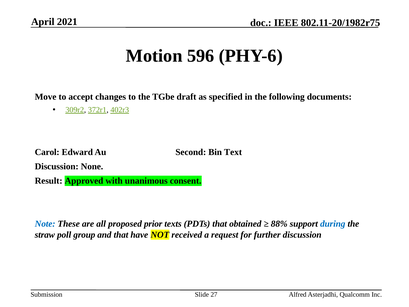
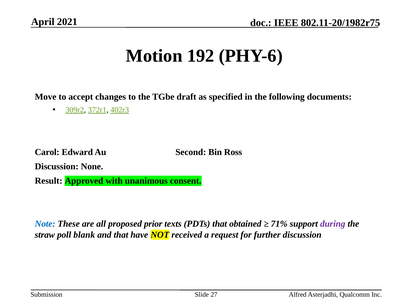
596: 596 -> 192 (201, 56)
Text: Text -> Ross (233, 152)
88%: 88% -> 71% (279, 224)
during colour: blue -> purple (333, 224)
group: group -> blank (84, 235)
